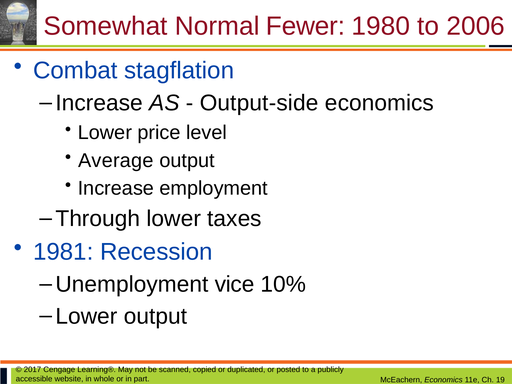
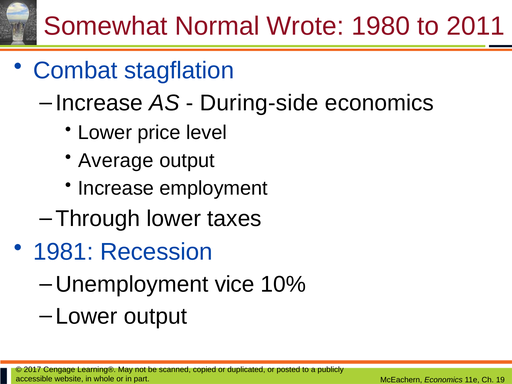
Fewer: Fewer -> Wrote (305, 26)
2006: 2006 -> 2011 (476, 26)
Output-side: Output-side -> During-side (259, 103)
